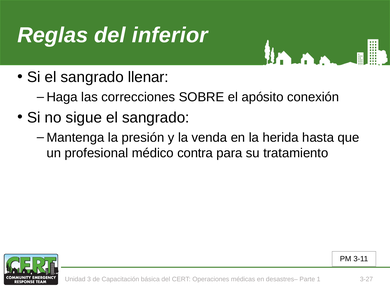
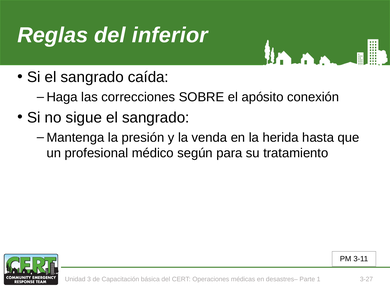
llenar: llenar -> caída (148, 77)
contra: contra -> según (195, 153)
